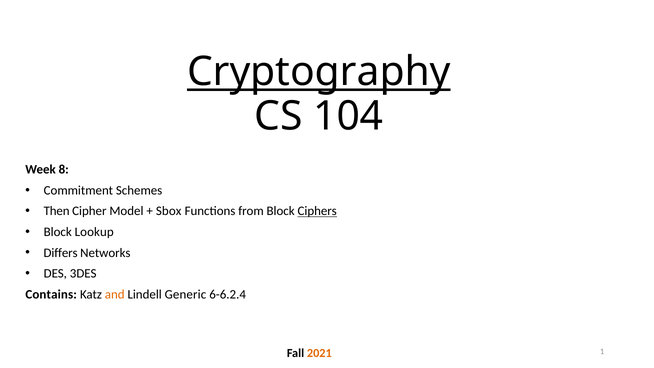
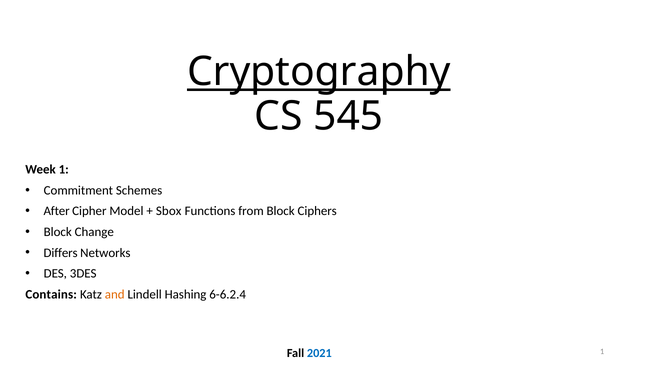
104: 104 -> 545 (348, 116)
Week 8: 8 -> 1 (64, 169)
Then: Then -> After (57, 211)
Ciphers underline: present -> none (317, 211)
Lookup: Lookup -> Change (94, 232)
Generic: Generic -> Hashing (186, 294)
2021 colour: orange -> blue (319, 353)
